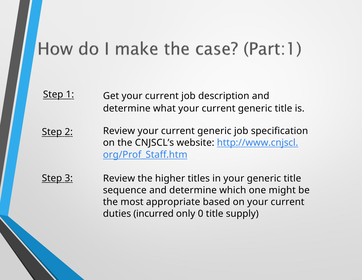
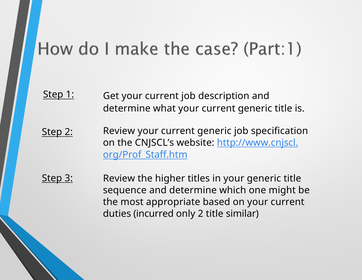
only 0: 0 -> 2 (201, 213)
supply: supply -> similar (242, 213)
